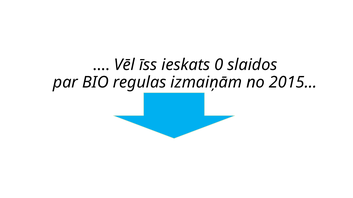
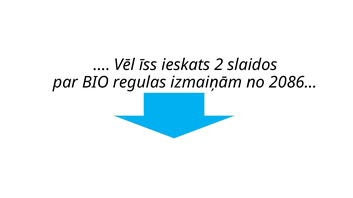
0: 0 -> 2 (219, 65)
2015…: 2015… -> 2086… (293, 82)
